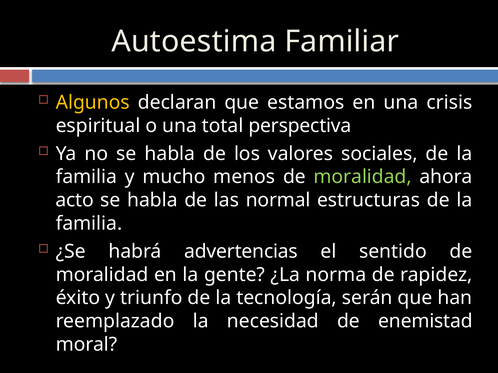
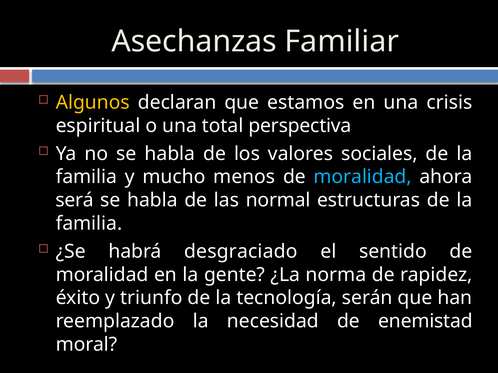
Autoestima: Autoestima -> Asechanzas (194, 42)
moralidad colour: light green -> light blue (363, 177)
acto: acto -> será (75, 200)
advertencias: advertencias -> desgraciado (241, 252)
